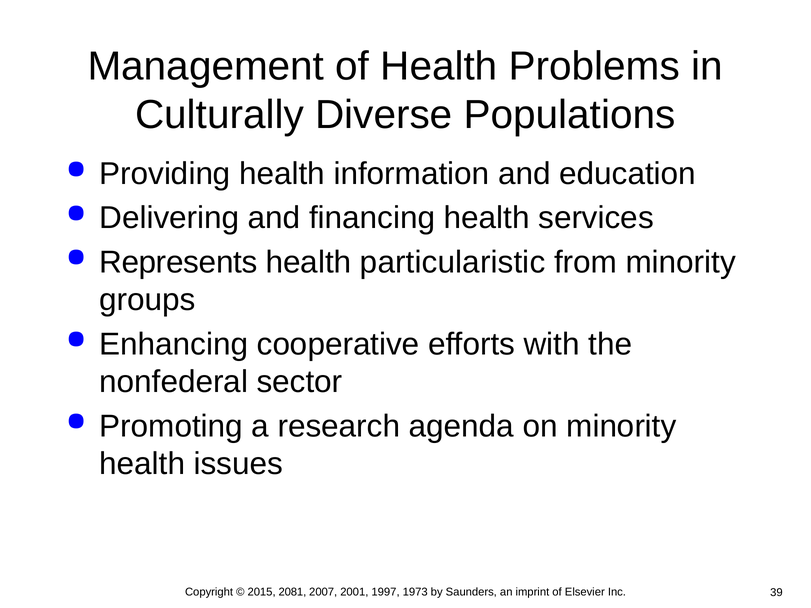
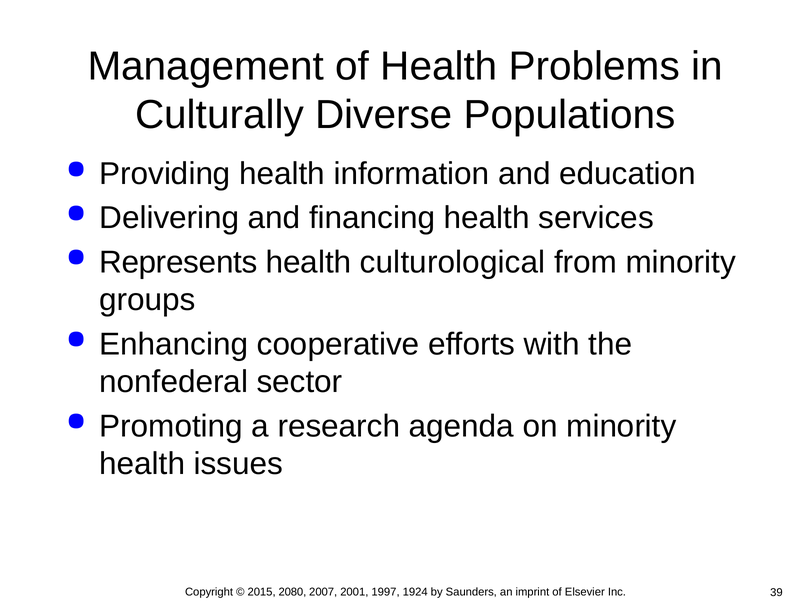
particularistic: particularistic -> culturological (453, 262)
2081: 2081 -> 2080 (292, 592)
1973: 1973 -> 1924 (415, 592)
